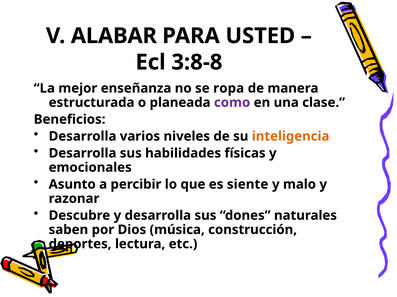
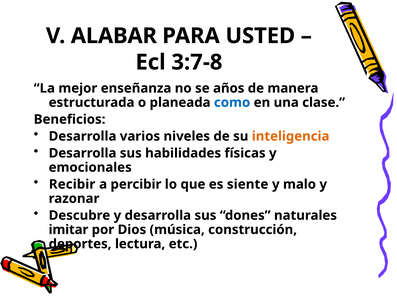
3:8-8: 3:8-8 -> 3:7-8 (197, 62)
ropa: ropa -> años (229, 88)
como colour: purple -> blue (232, 103)
Asunto: Asunto -> Recibir (72, 185)
saben: saben -> imitar (68, 230)
